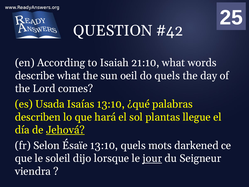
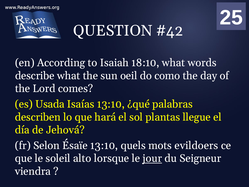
21:10: 21:10 -> 18:10 (145, 63)
do quels: quels -> como (167, 76)
Jehová underline: present -> none (65, 130)
darkened: darkened -> evildoers (196, 145)
dijo: dijo -> alto (82, 158)
